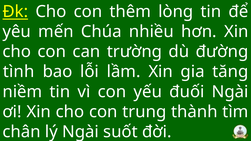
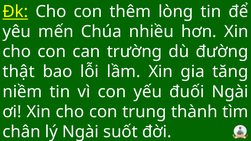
tình: tình -> thật (19, 72)
